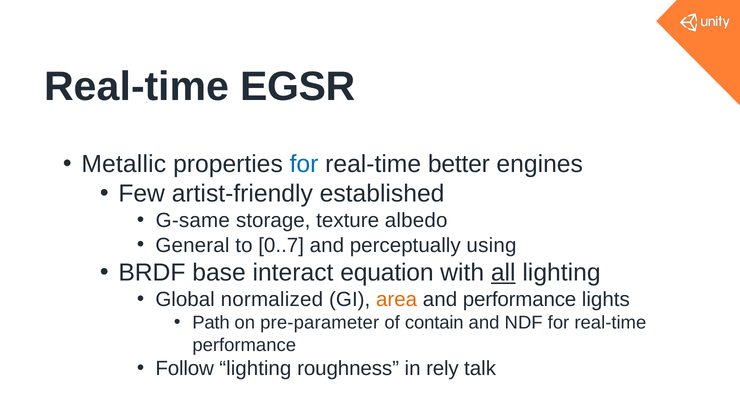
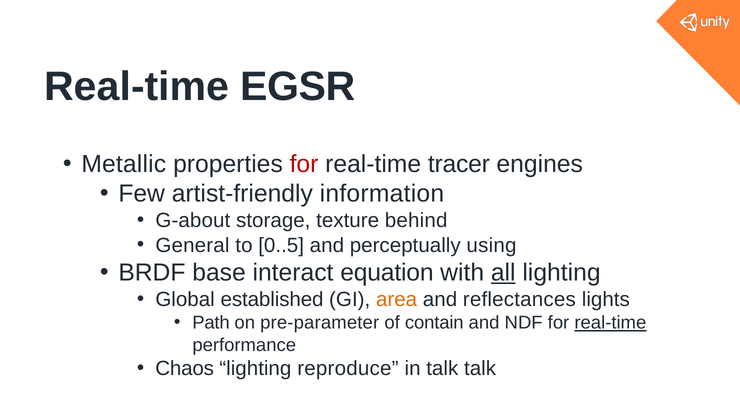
for colour: blue -> red (304, 164)
better: better -> tracer (459, 164)
established: established -> information (382, 194)
G-same: G-same -> G-about (193, 221)
albedo: albedo -> behind (416, 221)
0..7: 0..7 -> 0..5 (281, 245)
normalized: normalized -> established (272, 300)
and performance: performance -> reflectances (519, 300)
real-time underline: none -> present (610, 323)
Follow: Follow -> Chaos (185, 369)
roughness: roughness -> reproduce (348, 369)
in rely: rely -> talk (442, 369)
